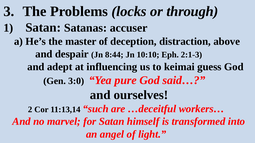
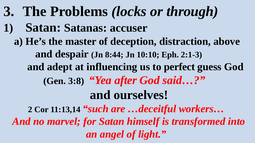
keimai: keimai -> perfect (179, 67)
3:0: 3:0 -> 3:8 (76, 81)
pure: pure -> after (126, 80)
